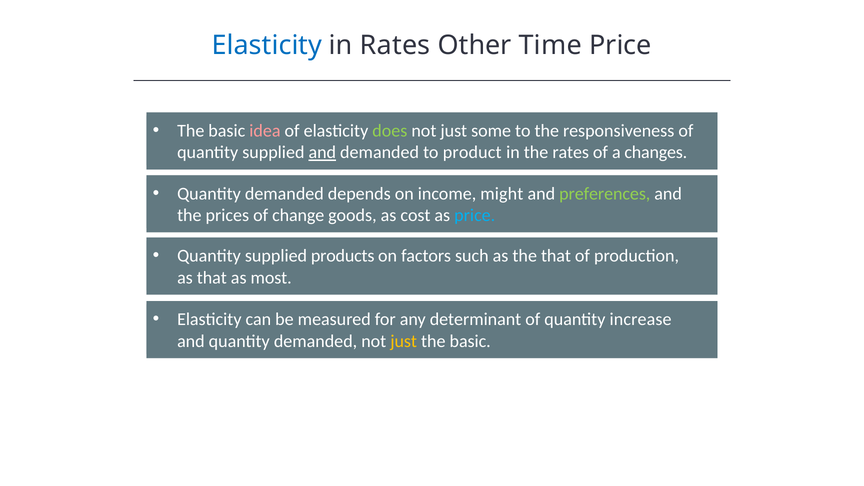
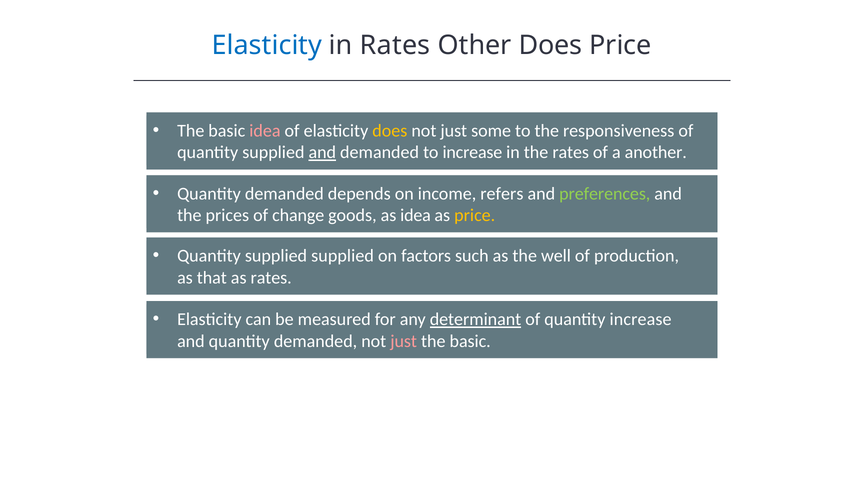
Other Time: Time -> Does (550, 45)
does colour: light green -> yellow (390, 131)
to product: product -> increase (472, 153)
changes: changes -> another (656, 153)
might: might -> refers (502, 194)
as cost: cost -> idea (416, 215)
price colour: light blue -> yellow (475, 215)
supplied products: products -> supplied (343, 256)
the that: that -> well (556, 256)
as most: most -> rates (271, 278)
determinant underline: none -> present (475, 320)
just colour: yellow -> pink (404, 341)
